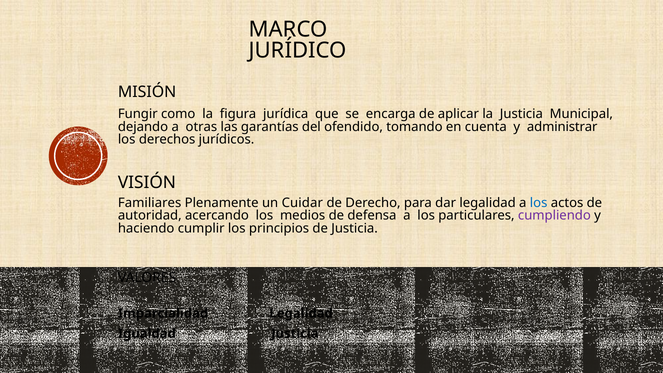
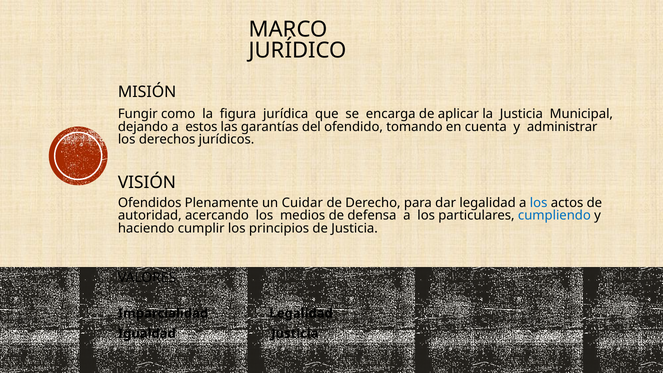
otras: otras -> estos (201, 127)
Familiares: Familiares -> Ofendidos (150, 203)
cumpliendo colour: purple -> blue (554, 216)
